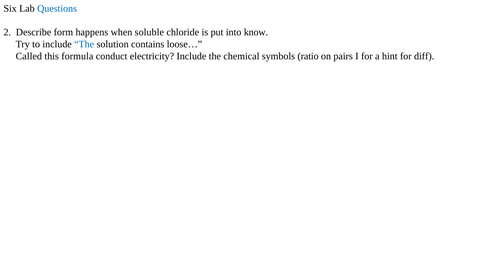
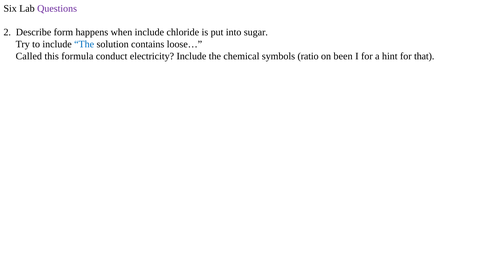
Questions colour: blue -> purple (57, 8)
when soluble: soluble -> include (149, 32)
know: know -> sugar (256, 32)
pairs: pairs -> been (343, 56)
diff: diff -> that (424, 56)
